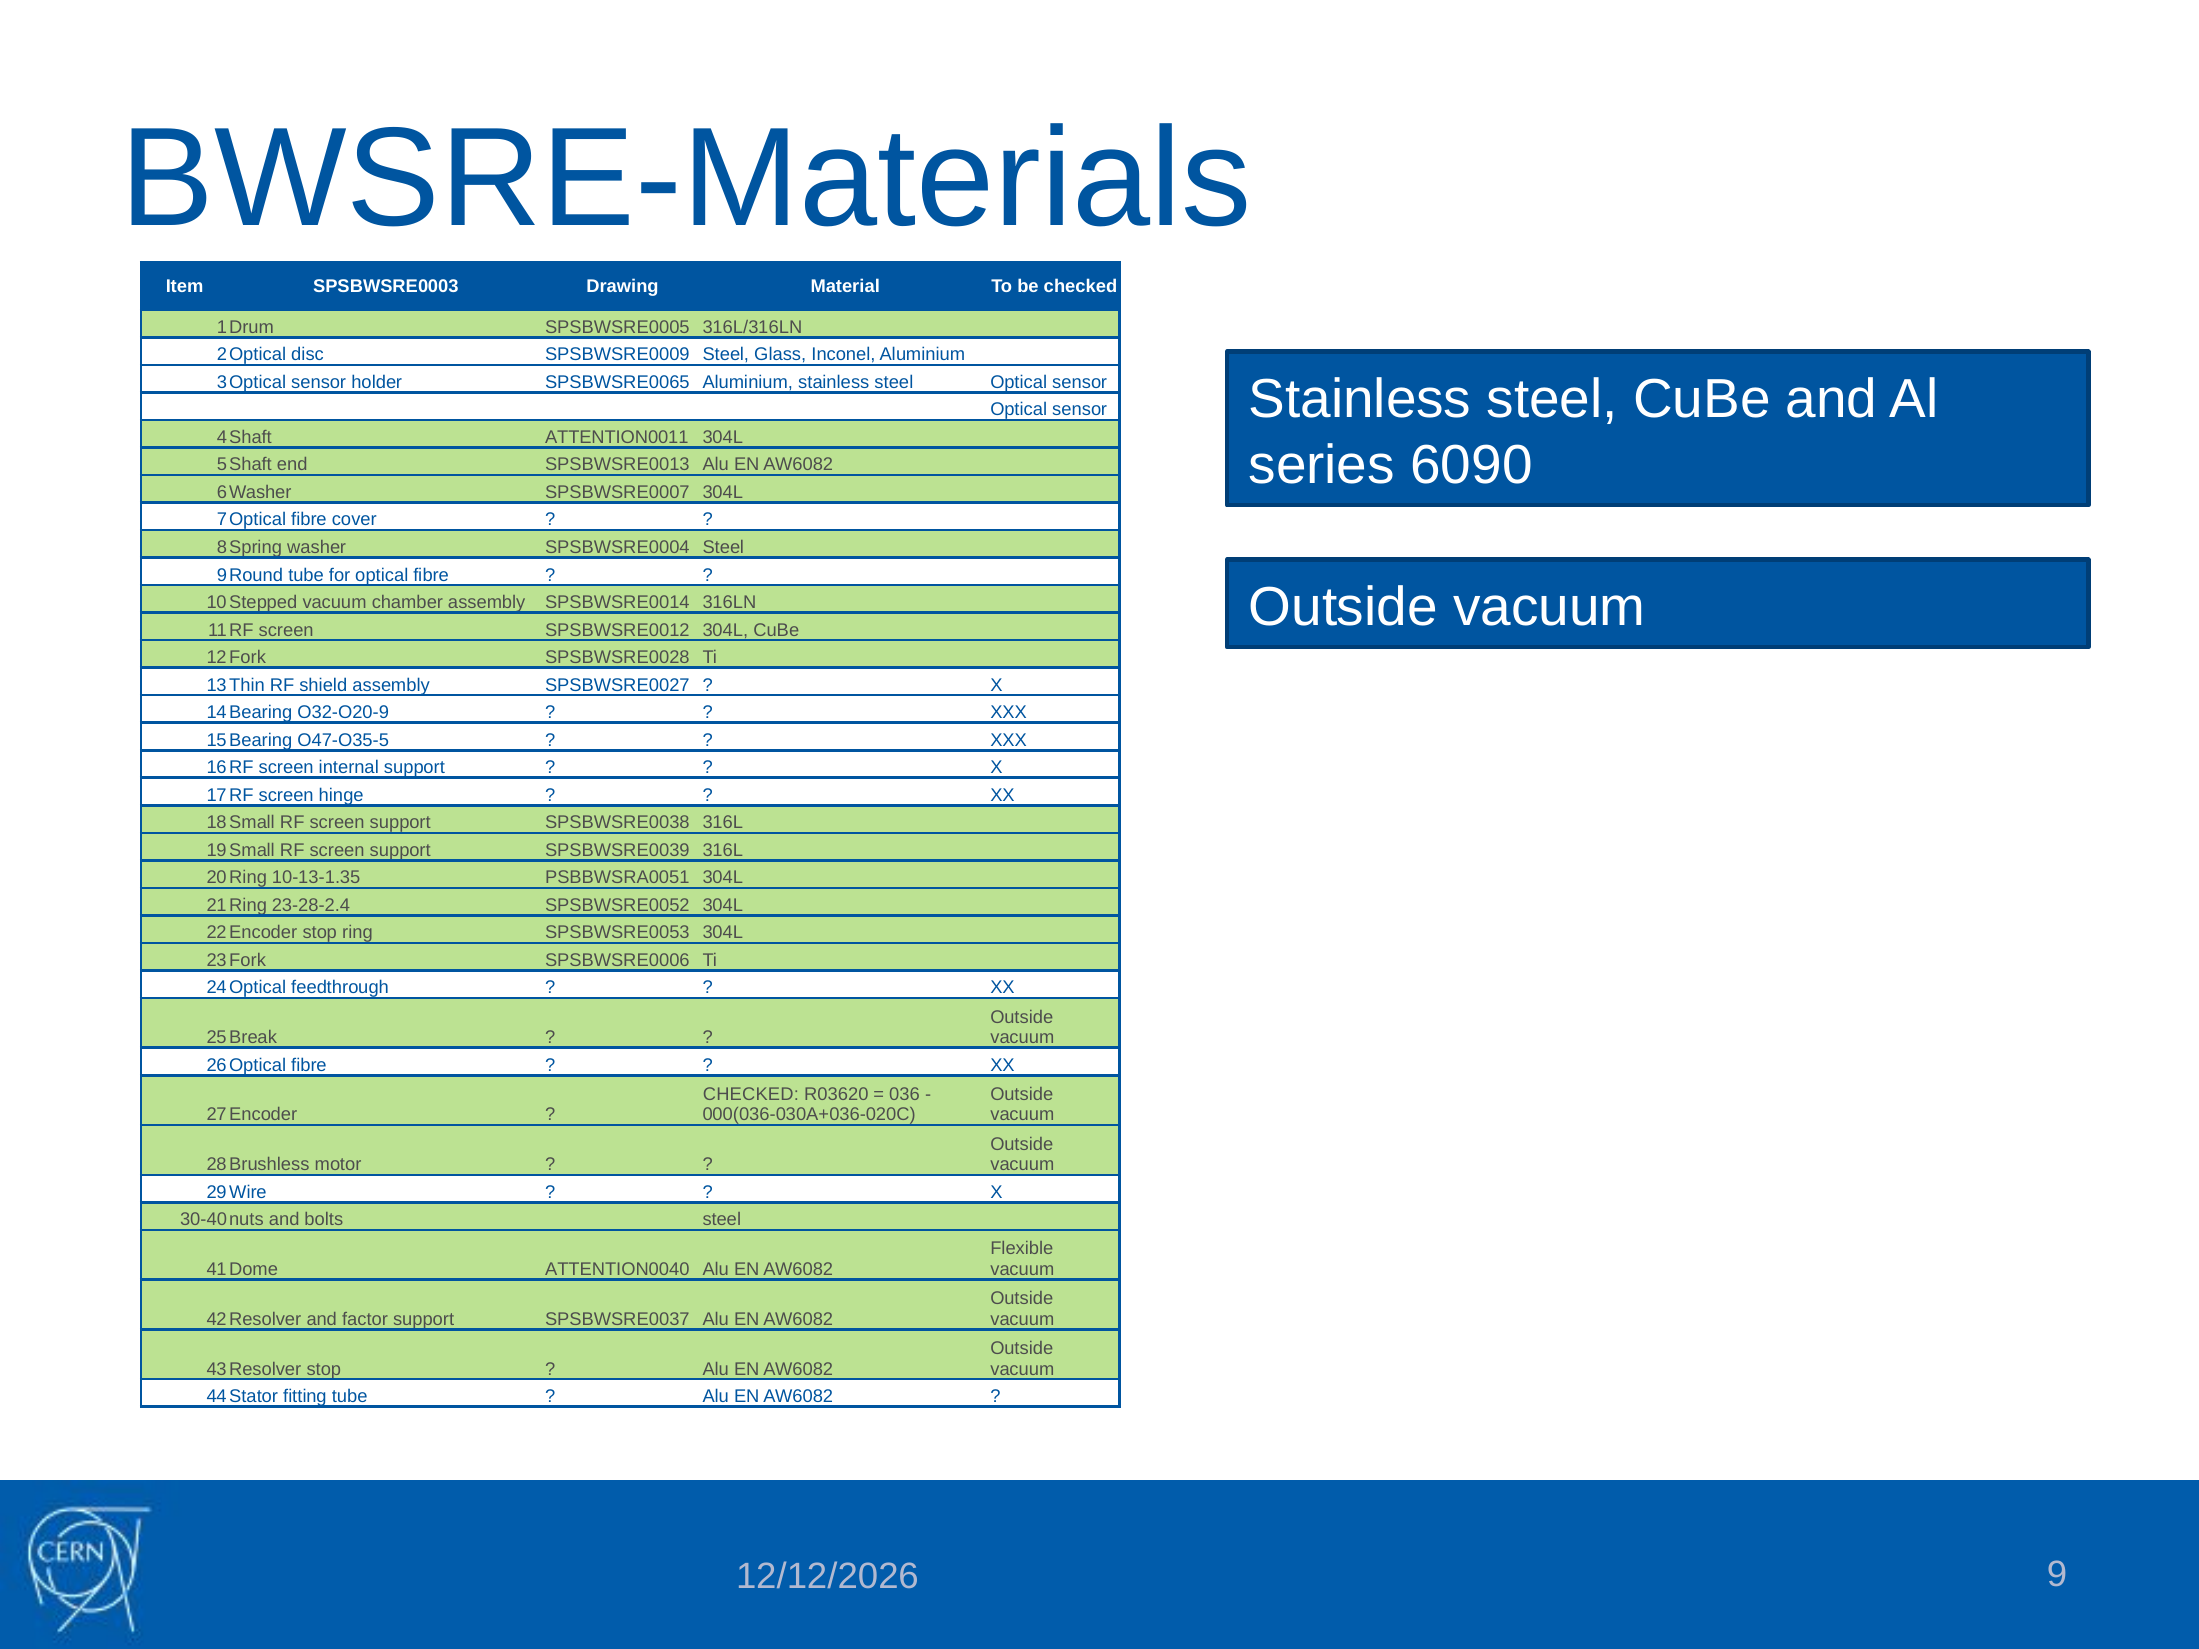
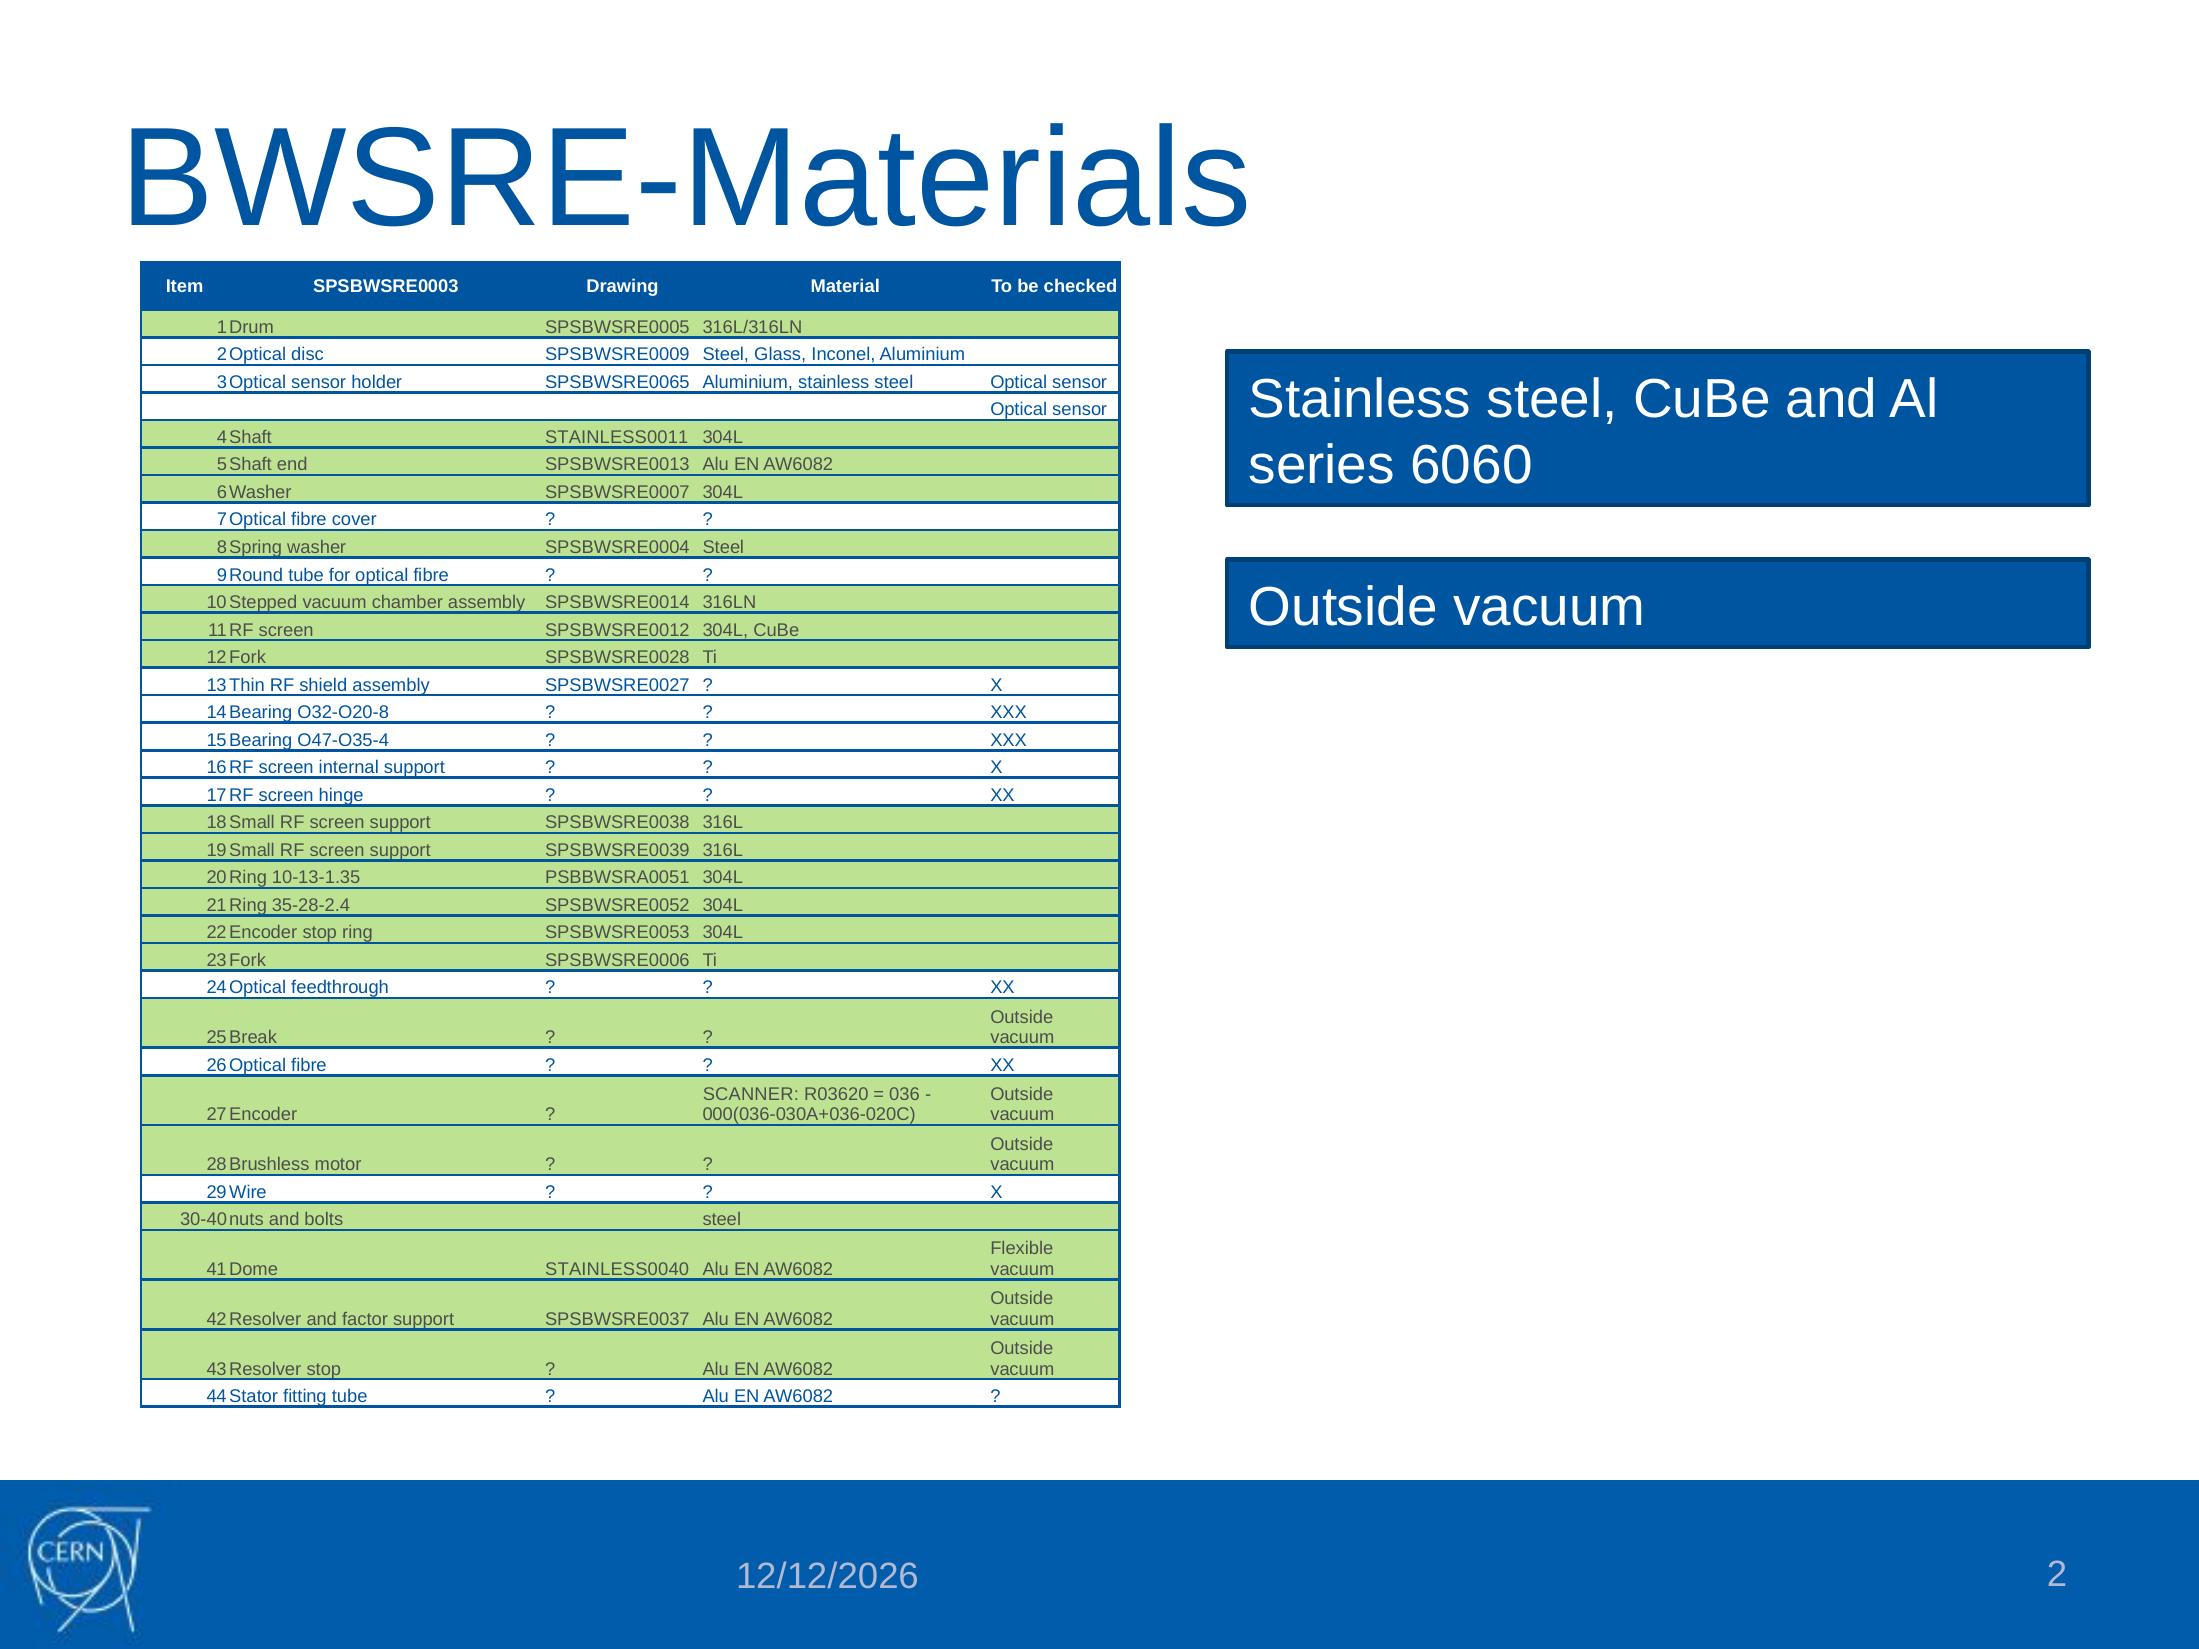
ATTENTION0011: ATTENTION0011 -> STAINLESS0011 (617, 437)
6090: 6090 -> 6060 (1471, 465)
O32-O20-9: O32-O20-9 -> O32-O20-8 (343, 713)
O47-O35-5: O47-O35-5 -> O47-O35-4 (343, 740)
23-28-2.4: 23-28-2.4 -> 35-28-2.4 (311, 905)
CHECKED: CHECKED -> SCANNER (751, 1094)
ATTENTION0040: ATTENTION0040 -> STAINLESS0040 (617, 1270)
9: 9 -> 2 (2057, 1575)
